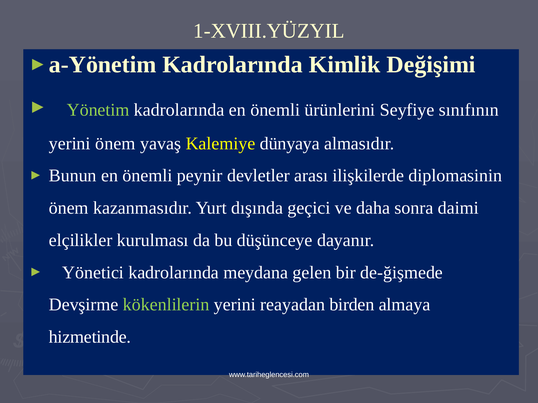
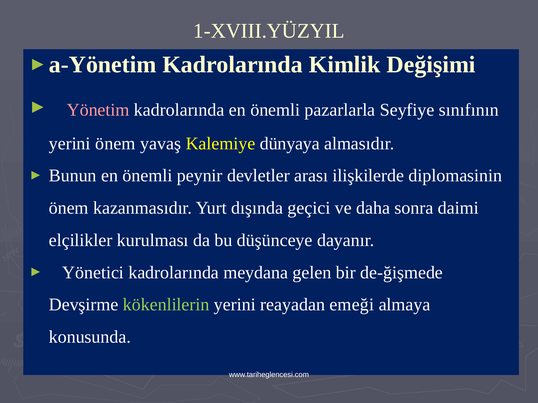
Yönetim colour: light green -> pink (98, 110)
ürünlerini: ürünlerini -> pazarlarla (340, 110)
birden: birden -> emeği (352, 305)
hizmetinde: hizmetinde -> konusunda (90, 337)
